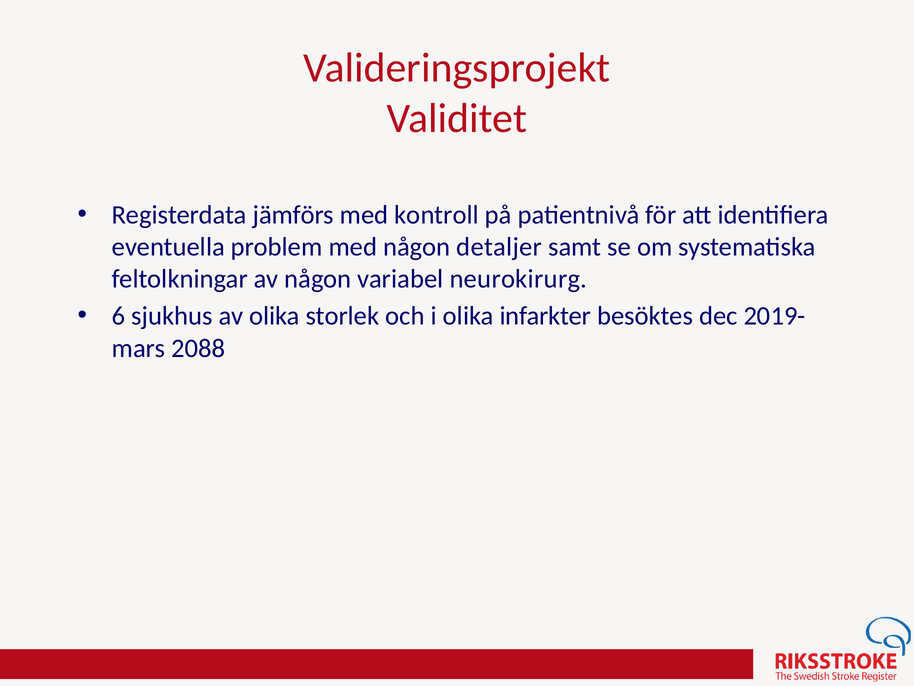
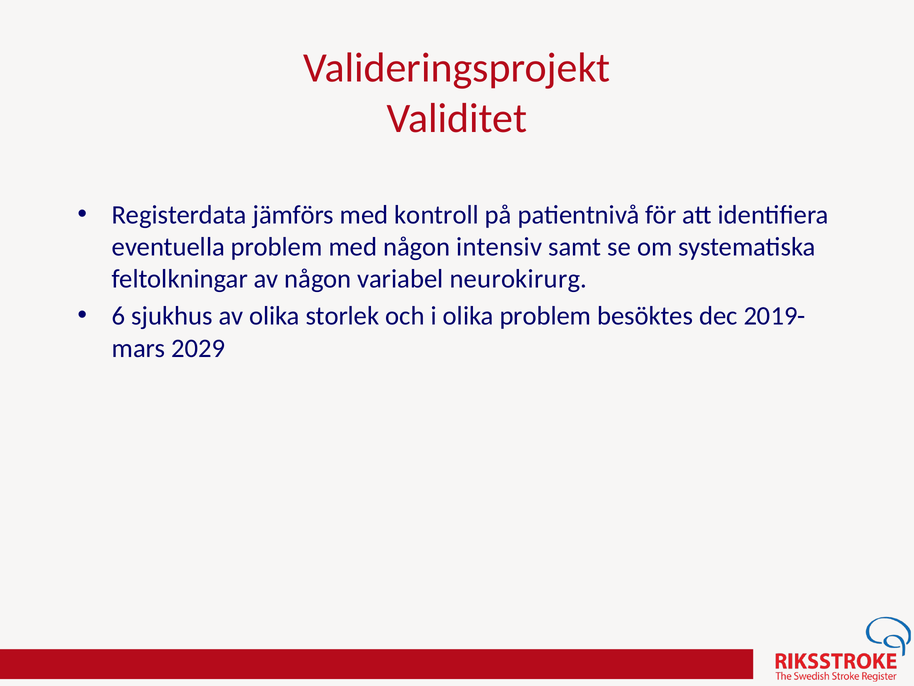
detaljer: detaljer -> intensiv (499, 247)
olika infarkter: infarkter -> problem (545, 316)
2088: 2088 -> 2029 (198, 348)
